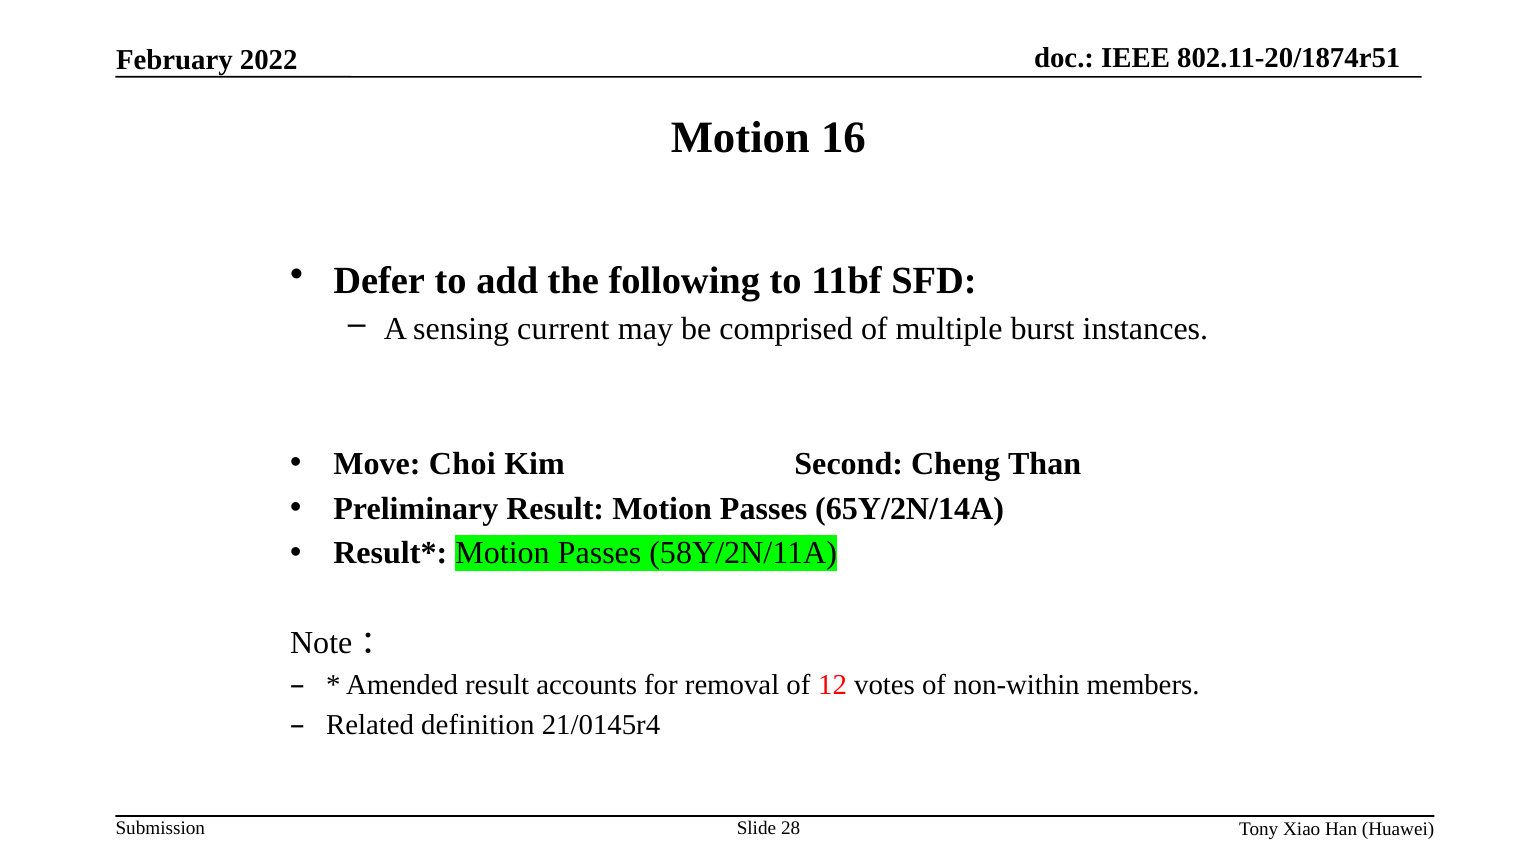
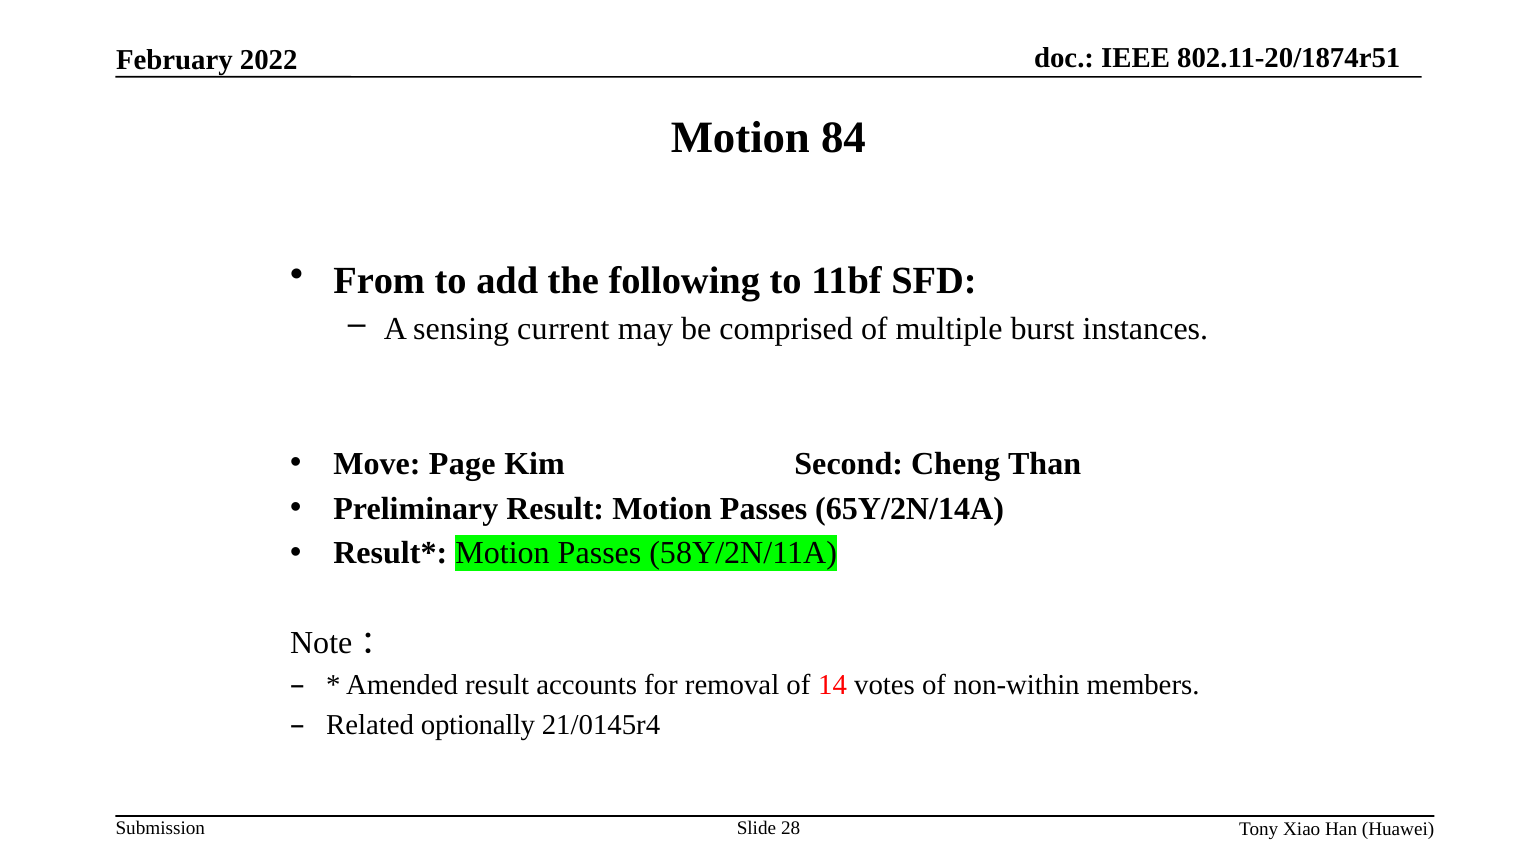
16: 16 -> 84 (843, 138)
Defer: Defer -> From (379, 281)
Choi: Choi -> Page (462, 464)
12: 12 -> 14 (833, 685)
definition: definition -> optionally (478, 726)
